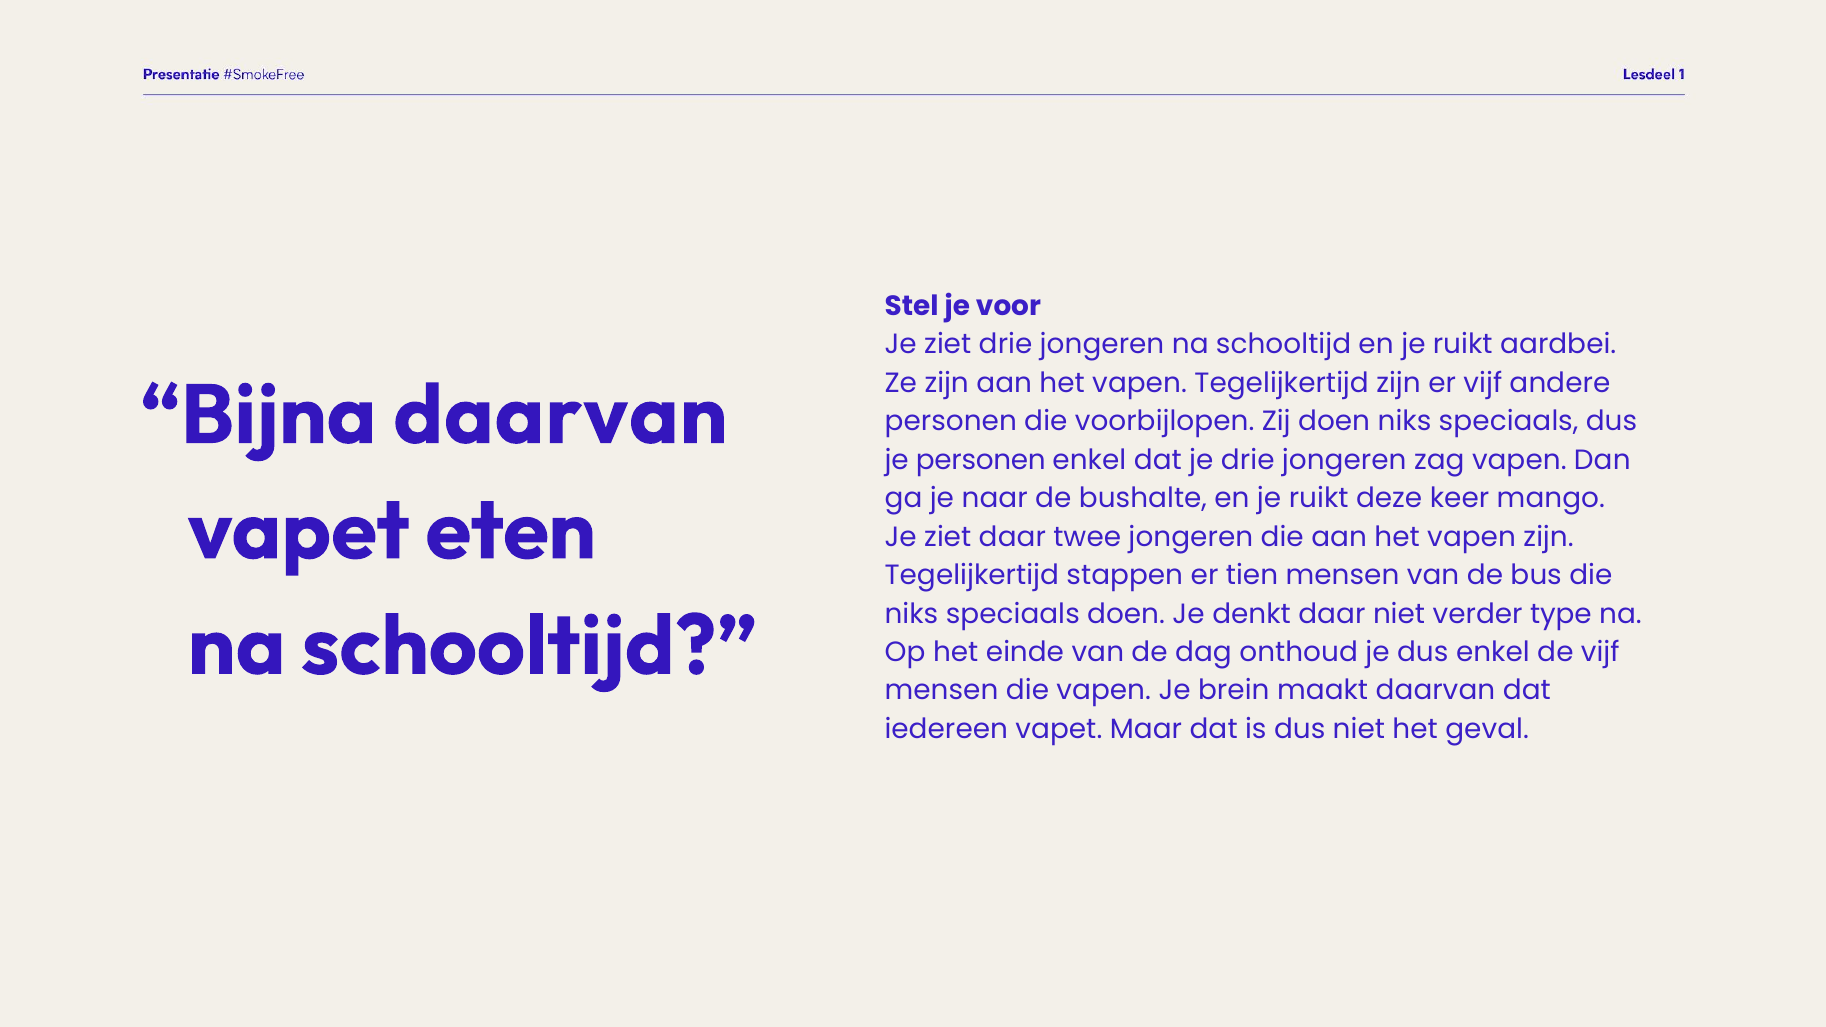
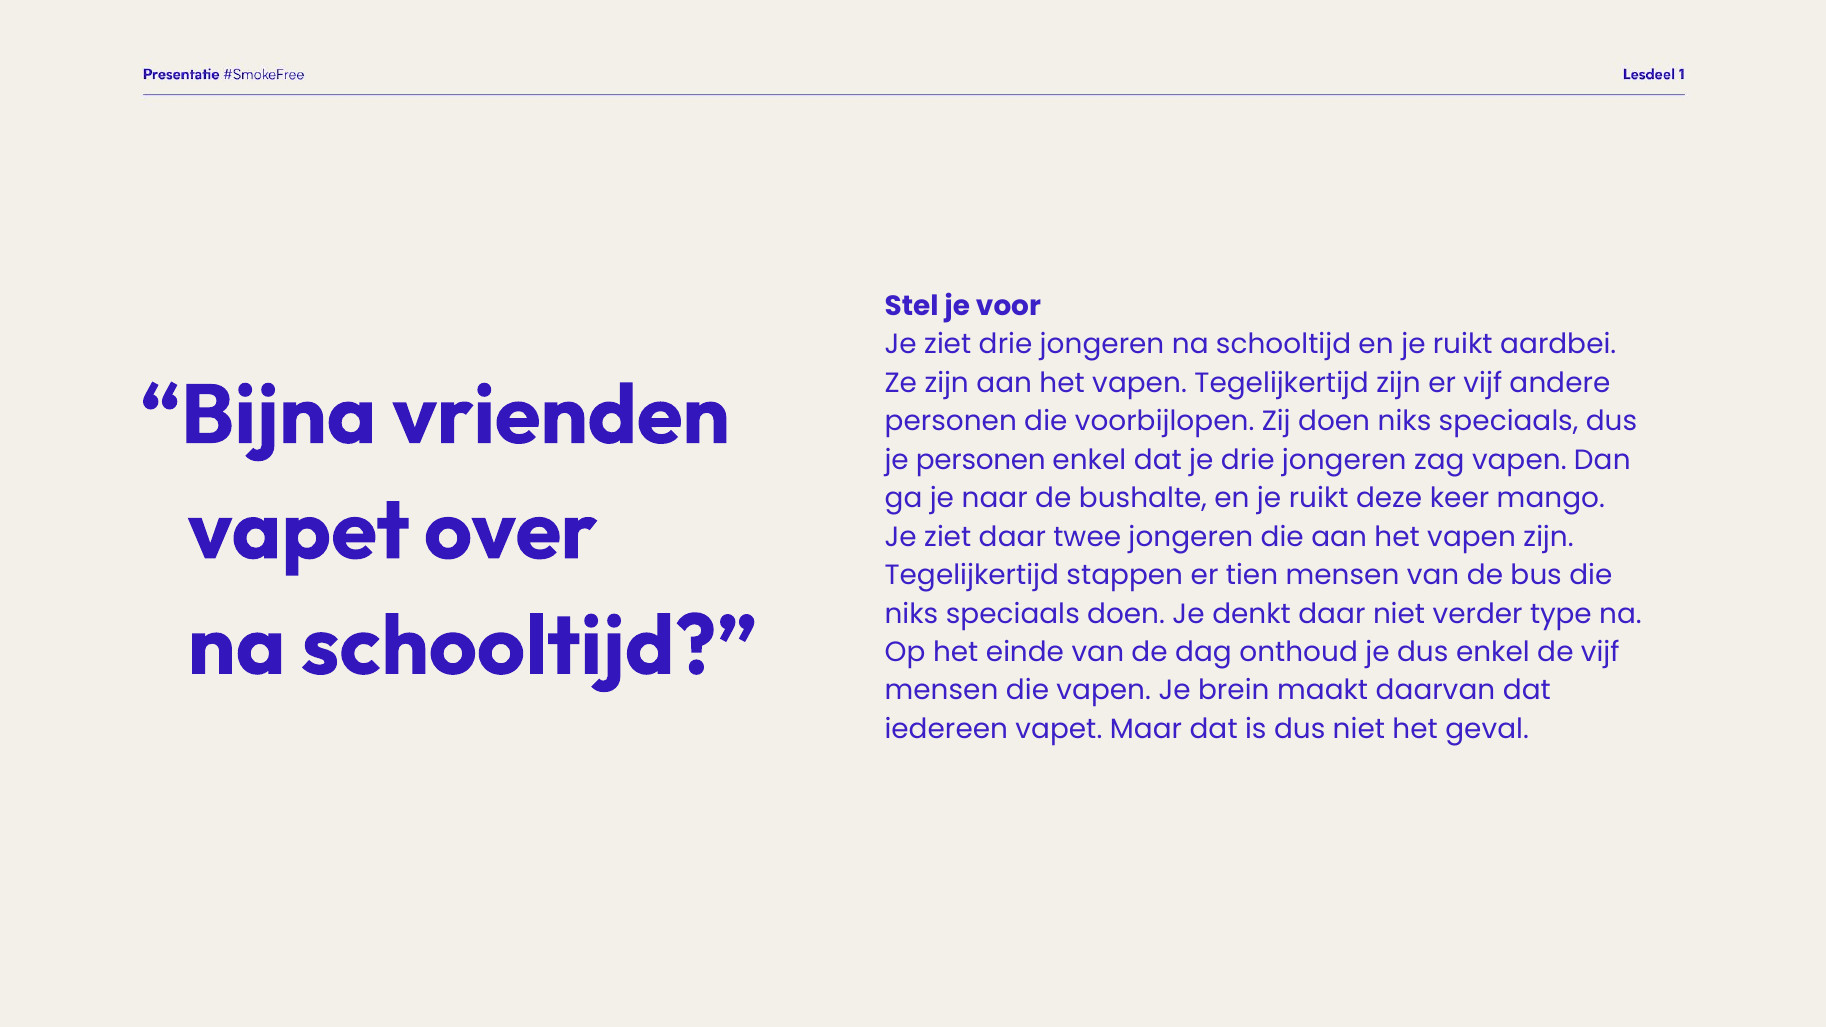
Bijna daarvan: daarvan -> vrienden (561, 416)
eten: eten -> over (511, 531)
